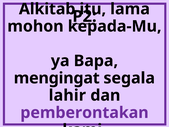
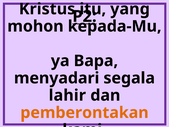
Alkitab: Alkitab -> Kristus (47, 9)
lama: lama -> yang (130, 9)
mengingat: mengingat -> menyadari (57, 78)
pemberontakan colour: purple -> orange (84, 112)
